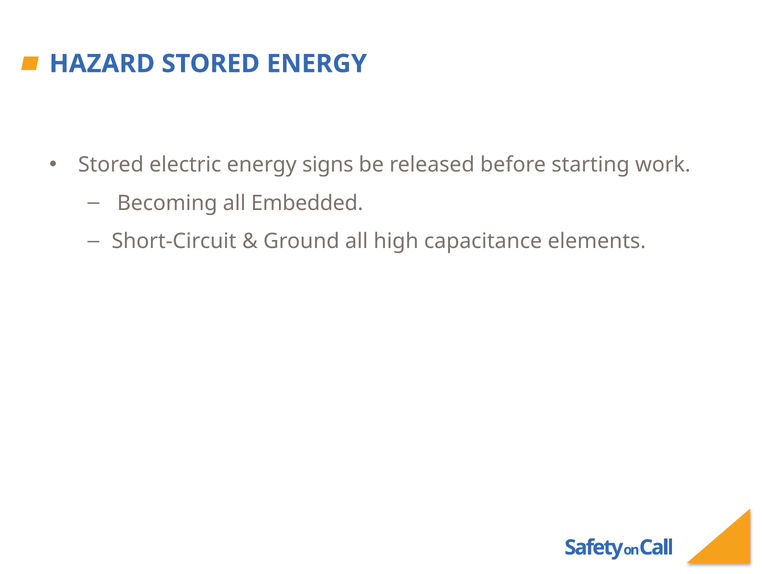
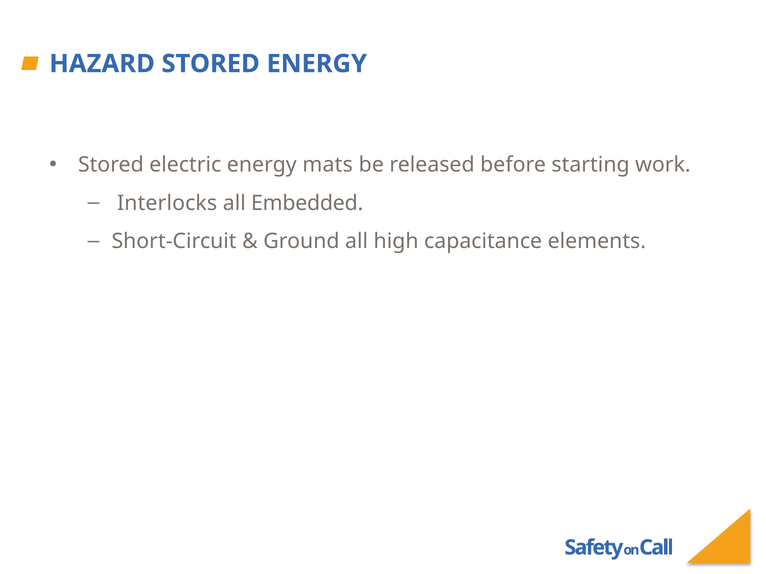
signs: signs -> mats (328, 165)
Becoming: Becoming -> Interlocks (167, 203)
